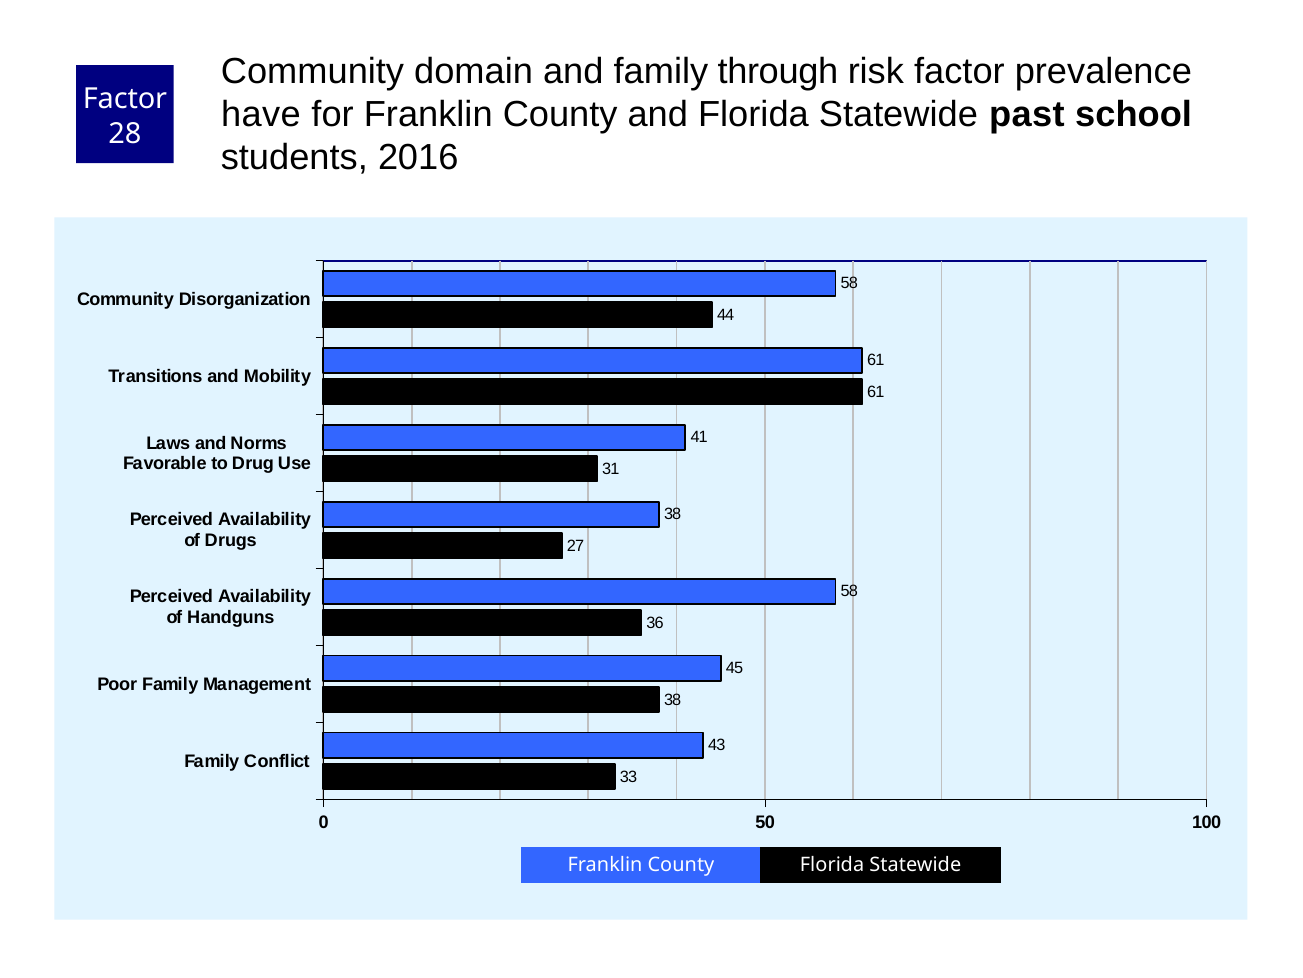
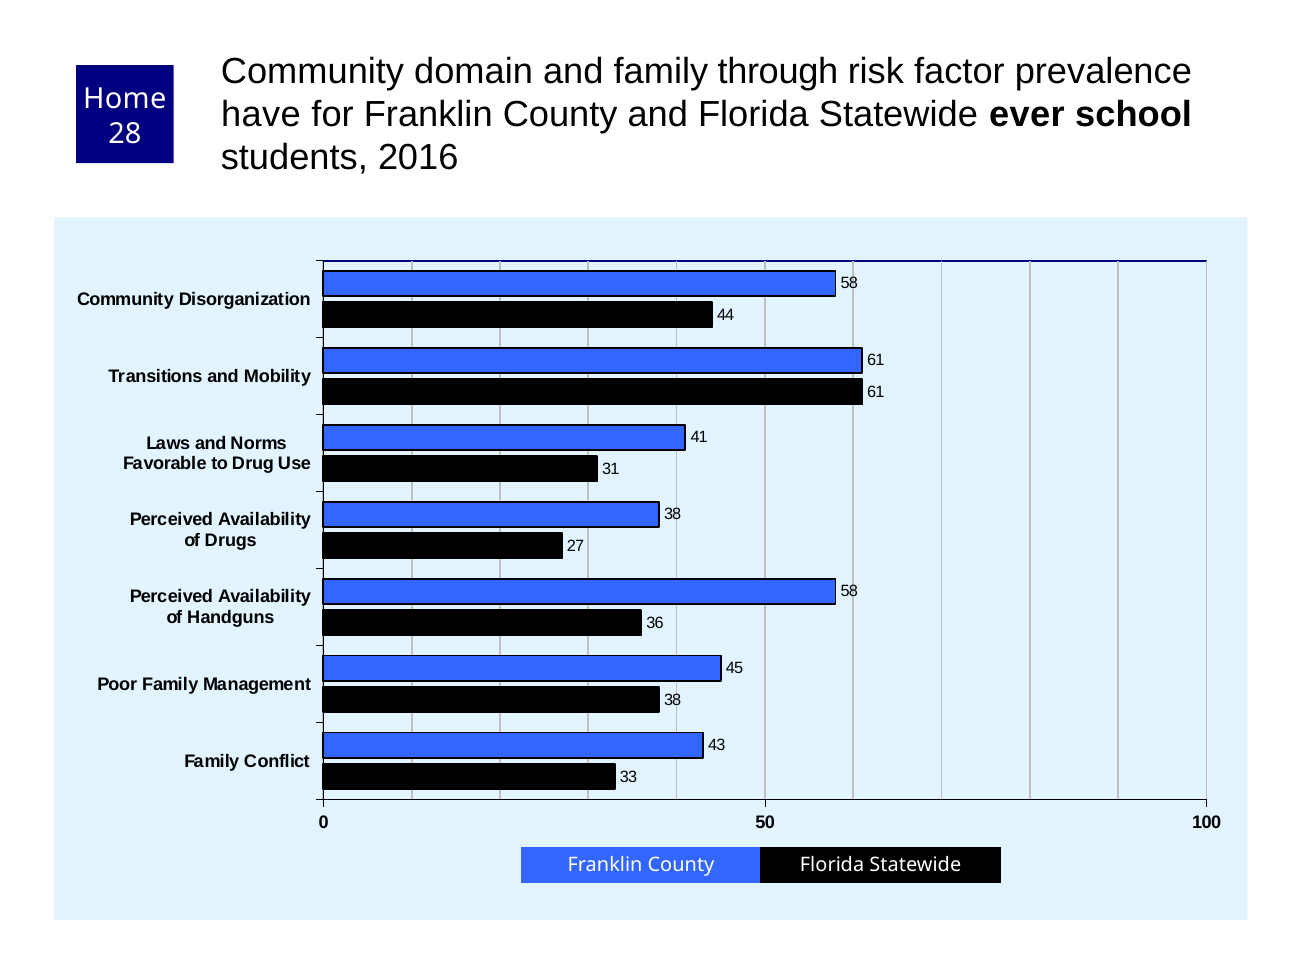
Factor: Factor -> Home (125, 99)
past: past -> ever (1027, 114)
